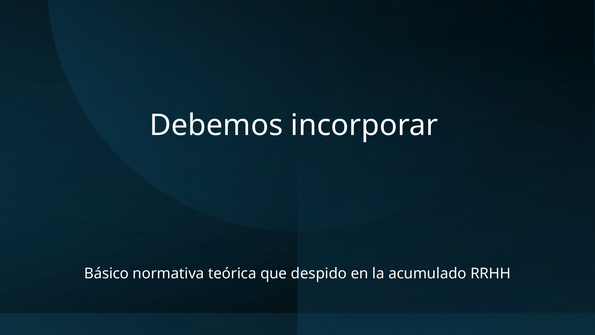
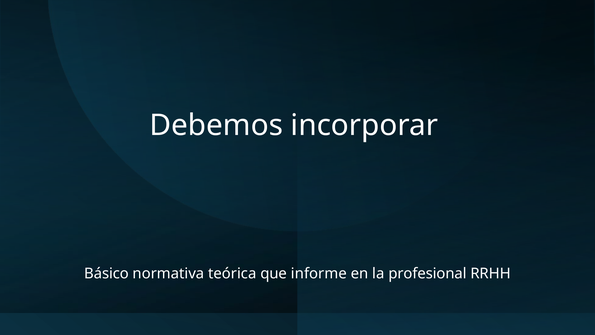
despido: despido -> informe (319, 273)
acumulado: acumulado -> profesional (428, 273)
